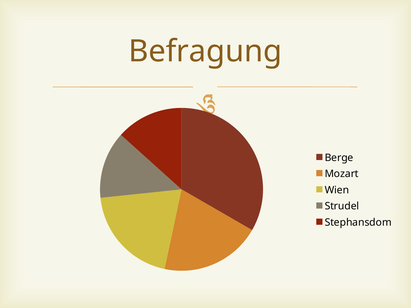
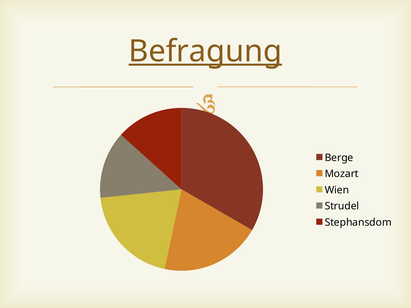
Befragung underline: none -> present (205, 51)
